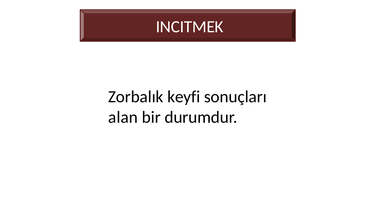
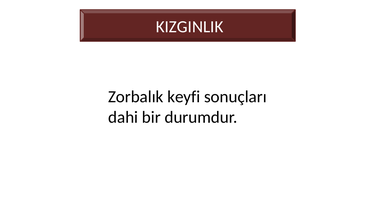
INCITMEK: INCITMEK -> KIZGINLIK (190, 27)
alan: alan -> dahi (123, 117)
